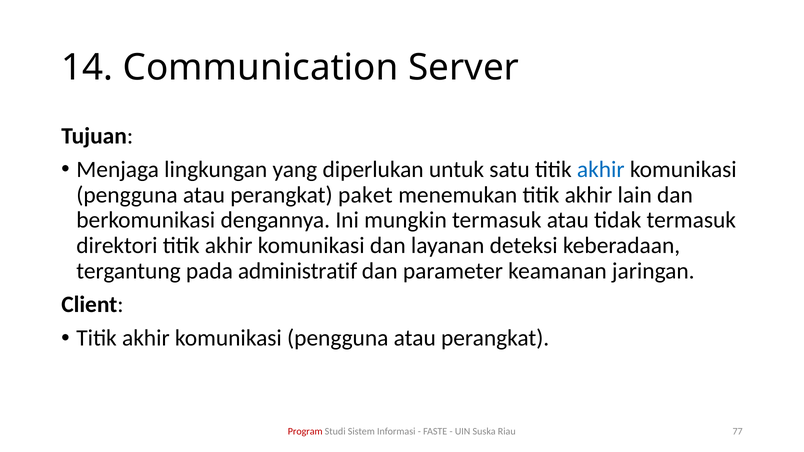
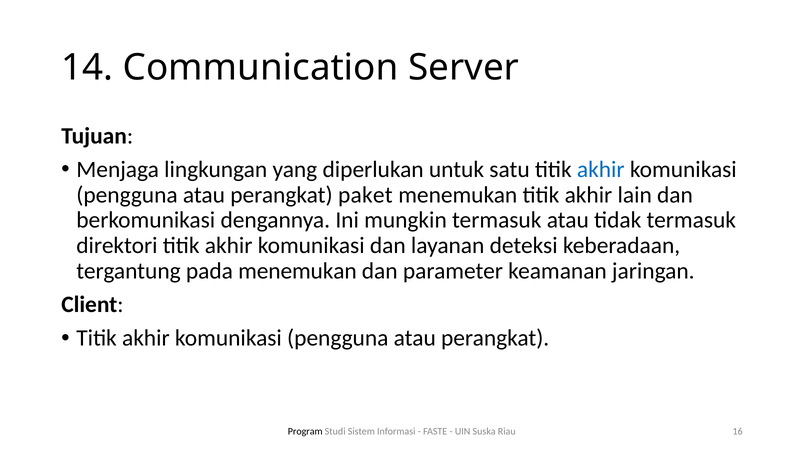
pada administratif: administratif -> menemukan (297, 271)
Program colour: red -> black (305, 432)
77: 77 -> 16 (738, 432)
